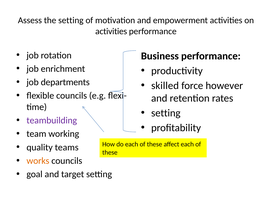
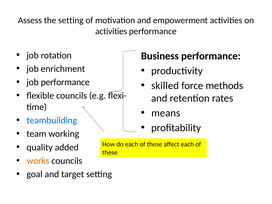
job departments: departments -> performance (65, 82)
however: however -> methods (224, 86)
setting: setting -> means (166, 113)
teambuilding colour: purple -> blue (52, 120)
teams: teams -> added (67, 147)
